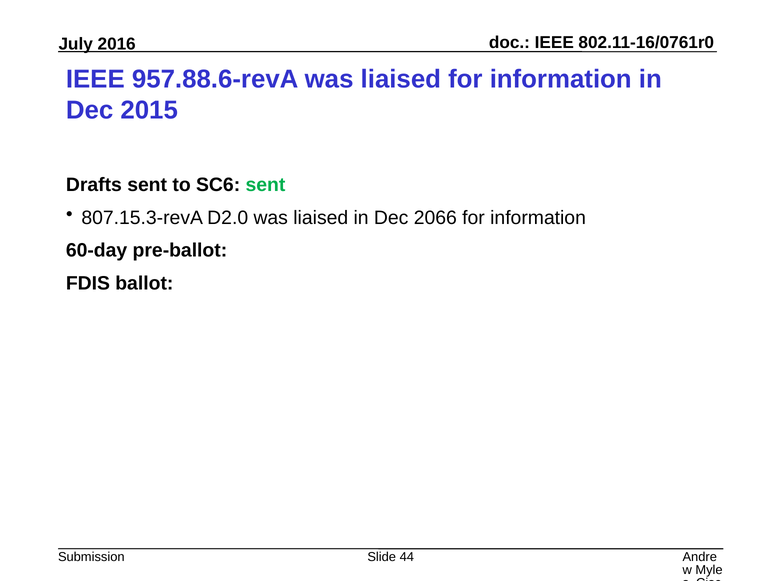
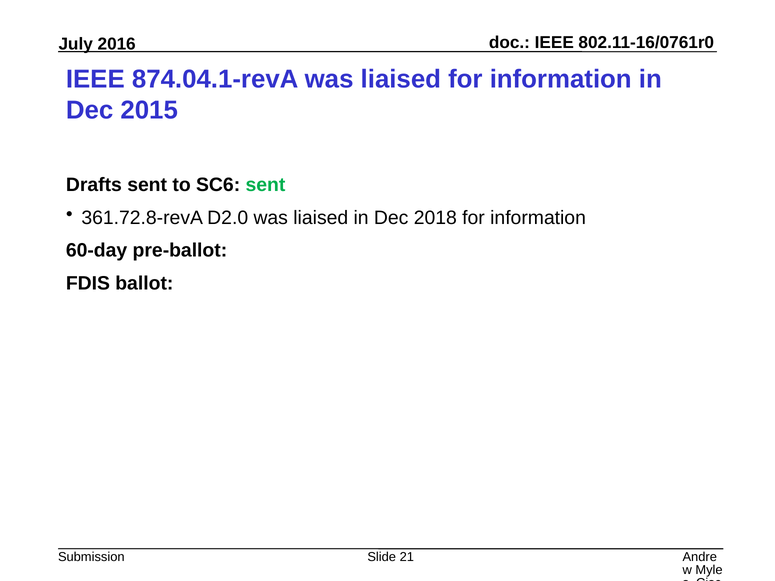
957.88.6-revA: 957.88.6-revA -> 874.04.1-revA (215, 79)
807.15.3-revA: 807.15.3-revA -> 361.72.8-revA (142, 218)
2066: 2066 -> 2018 (435, 218)
44: 44 -> 21 (407, 557)
